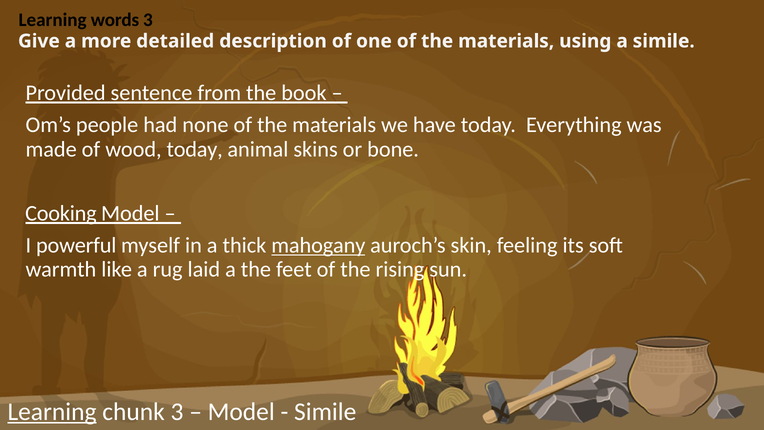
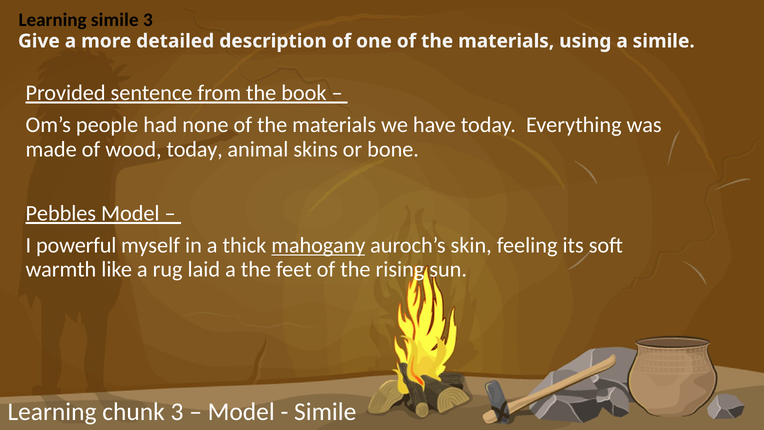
Learning words: words -> simile (115, 20)
Cooking: Cooking -> Pebbles (61, 213)
Learning underline: present -> none (52, 412)
